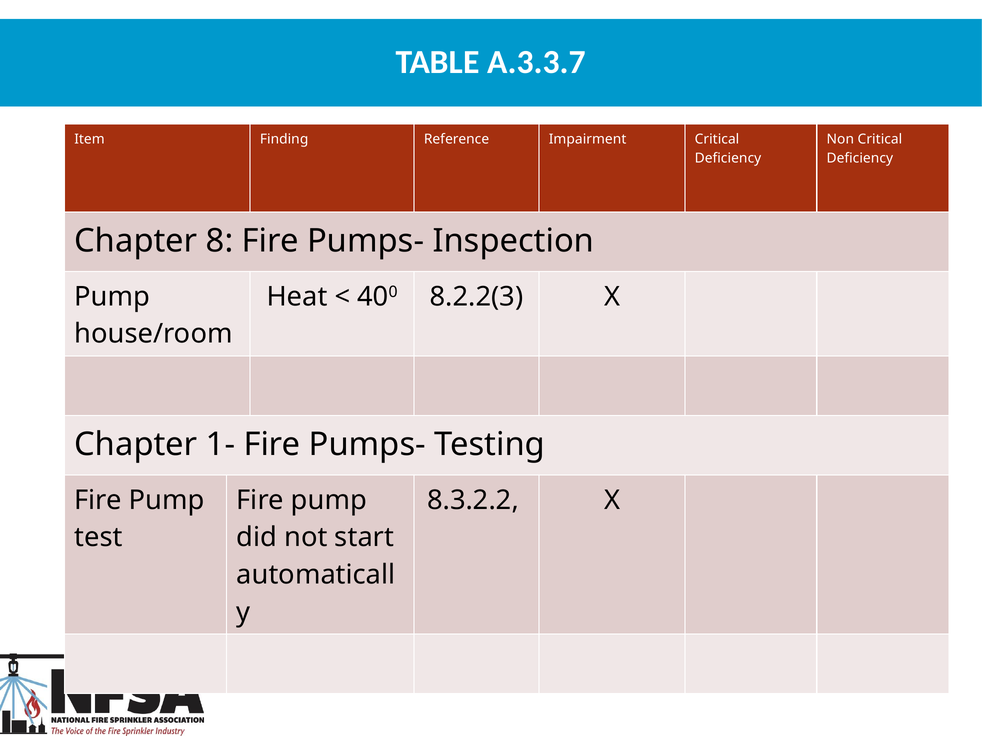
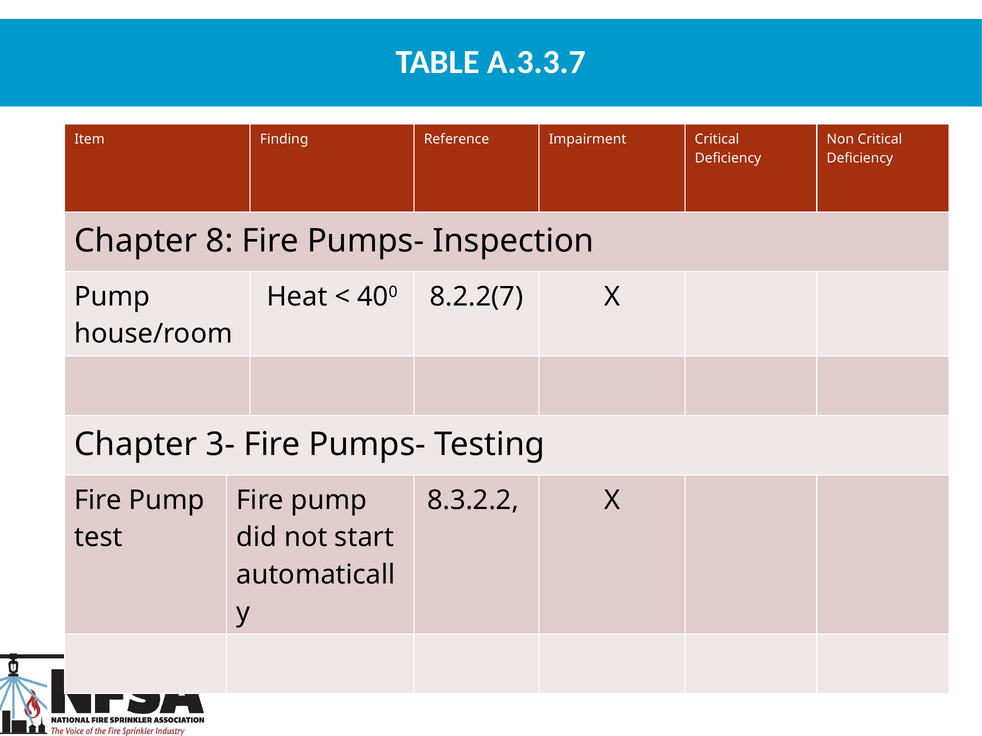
8.2.2(3: 8.2.2(3 -> 8.2.2(7 (477, 297)
1-: 1- -> 3- (221, 445)
